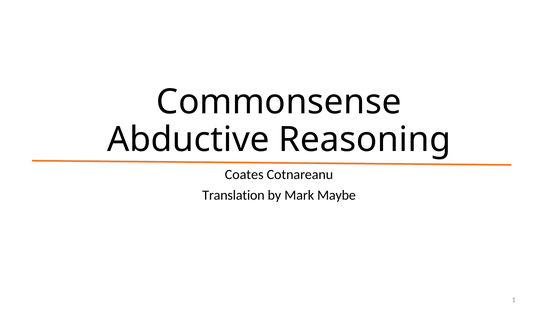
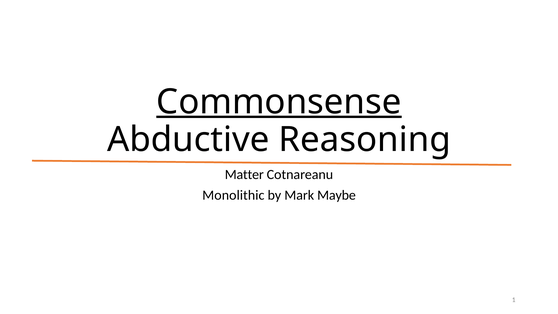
Commonsense underline: none -> present (279, 102)
Coates: Coates -> Matter (244, 174)
Translation: Translation -> Monolithic (233, 195)
